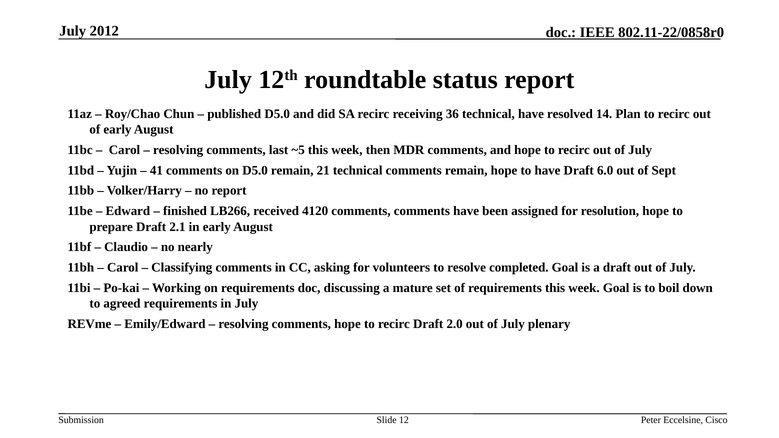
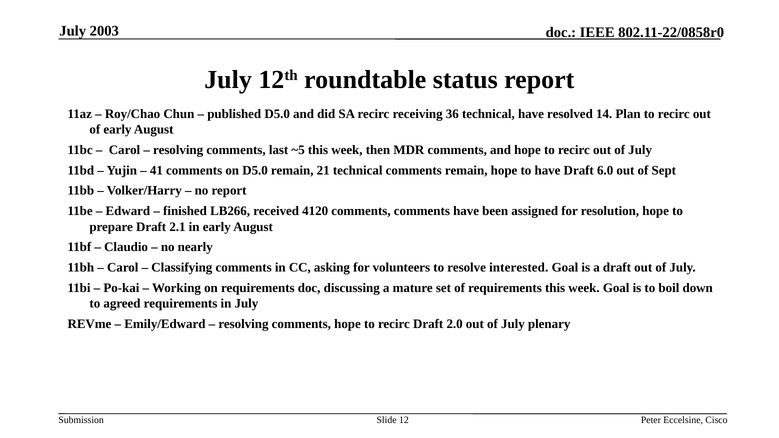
2012: 2012 -> 2003 (104, 31)
completed: completed -> interested (519, 268)
